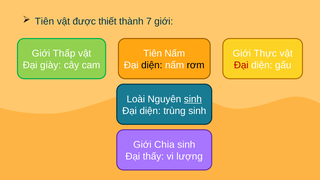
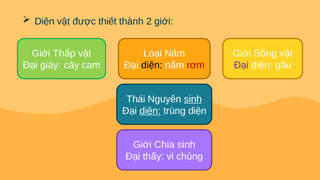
Tiên: Tiên -> Diện (45, 21)
7: 7 -> 2 (149, 21)
Tiên: Tiên -> Loại (153, 53)
Thực: Thực -> Sống (265, 53)
rơm colour: black -> red (196, 65)
Đại colour: red -> purple (241, 65)
Loài: Loài -> Thái (136, 99)
diện underline: none -> present (150, 111)
trùng sinh: sinh -> diện (197, 111)
lượng: lượng -> chúng (190, 156)
